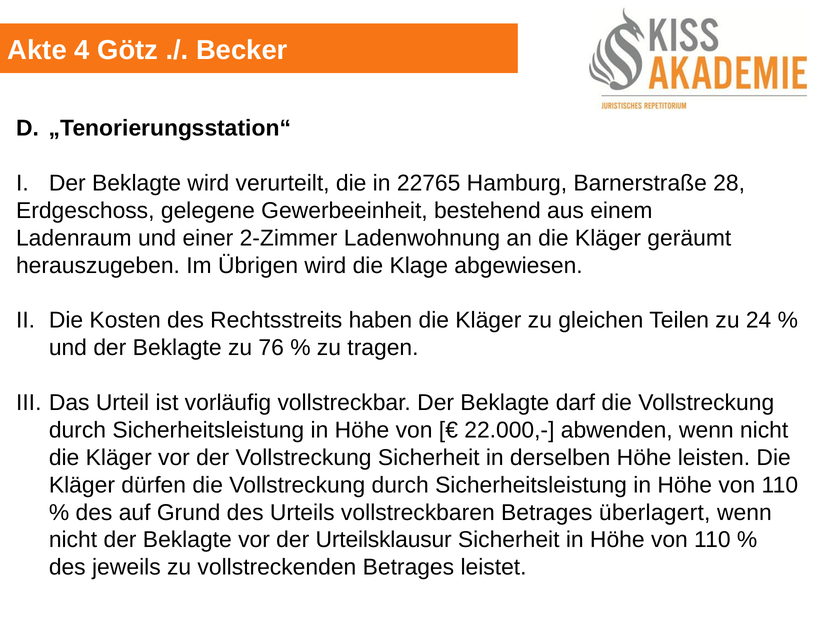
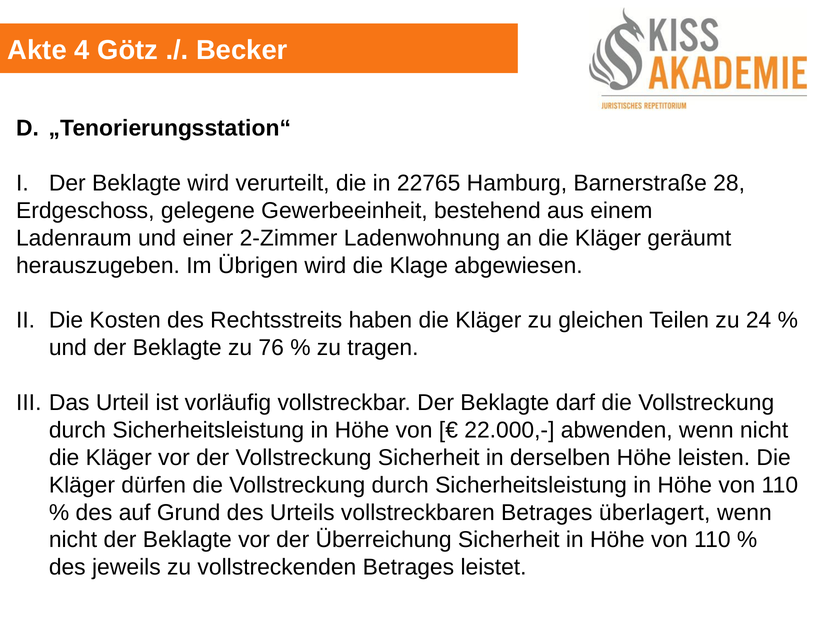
Urteilsklausur: Urteilsklausur -> Überreichung (384, 539)
